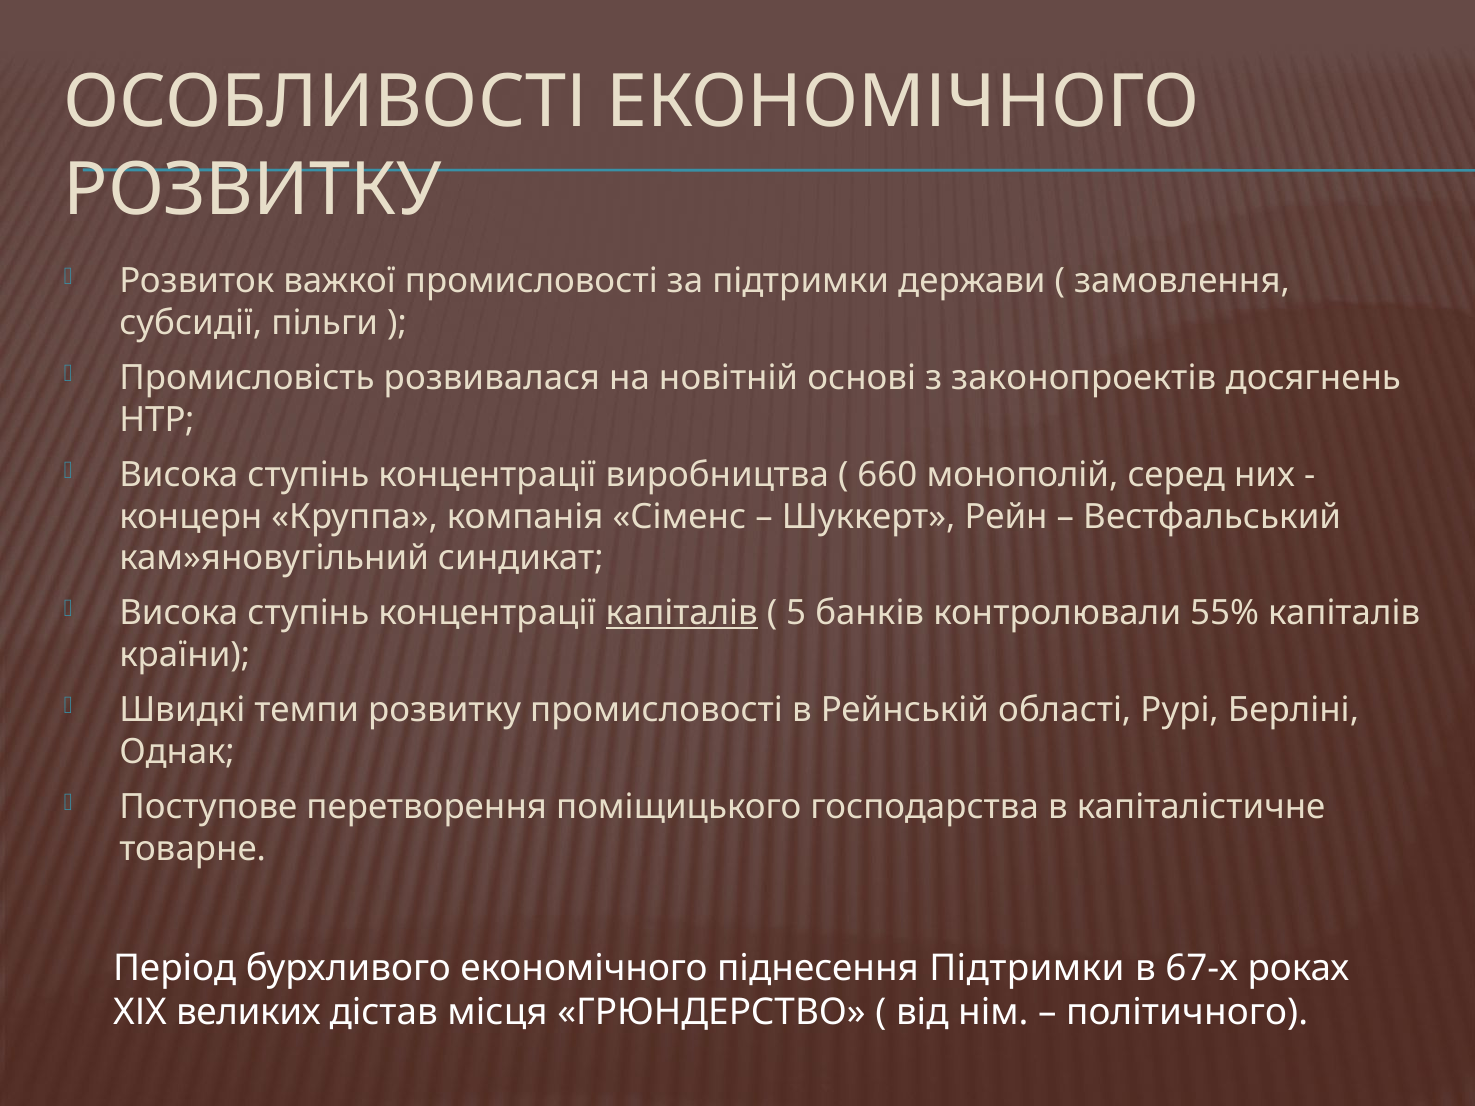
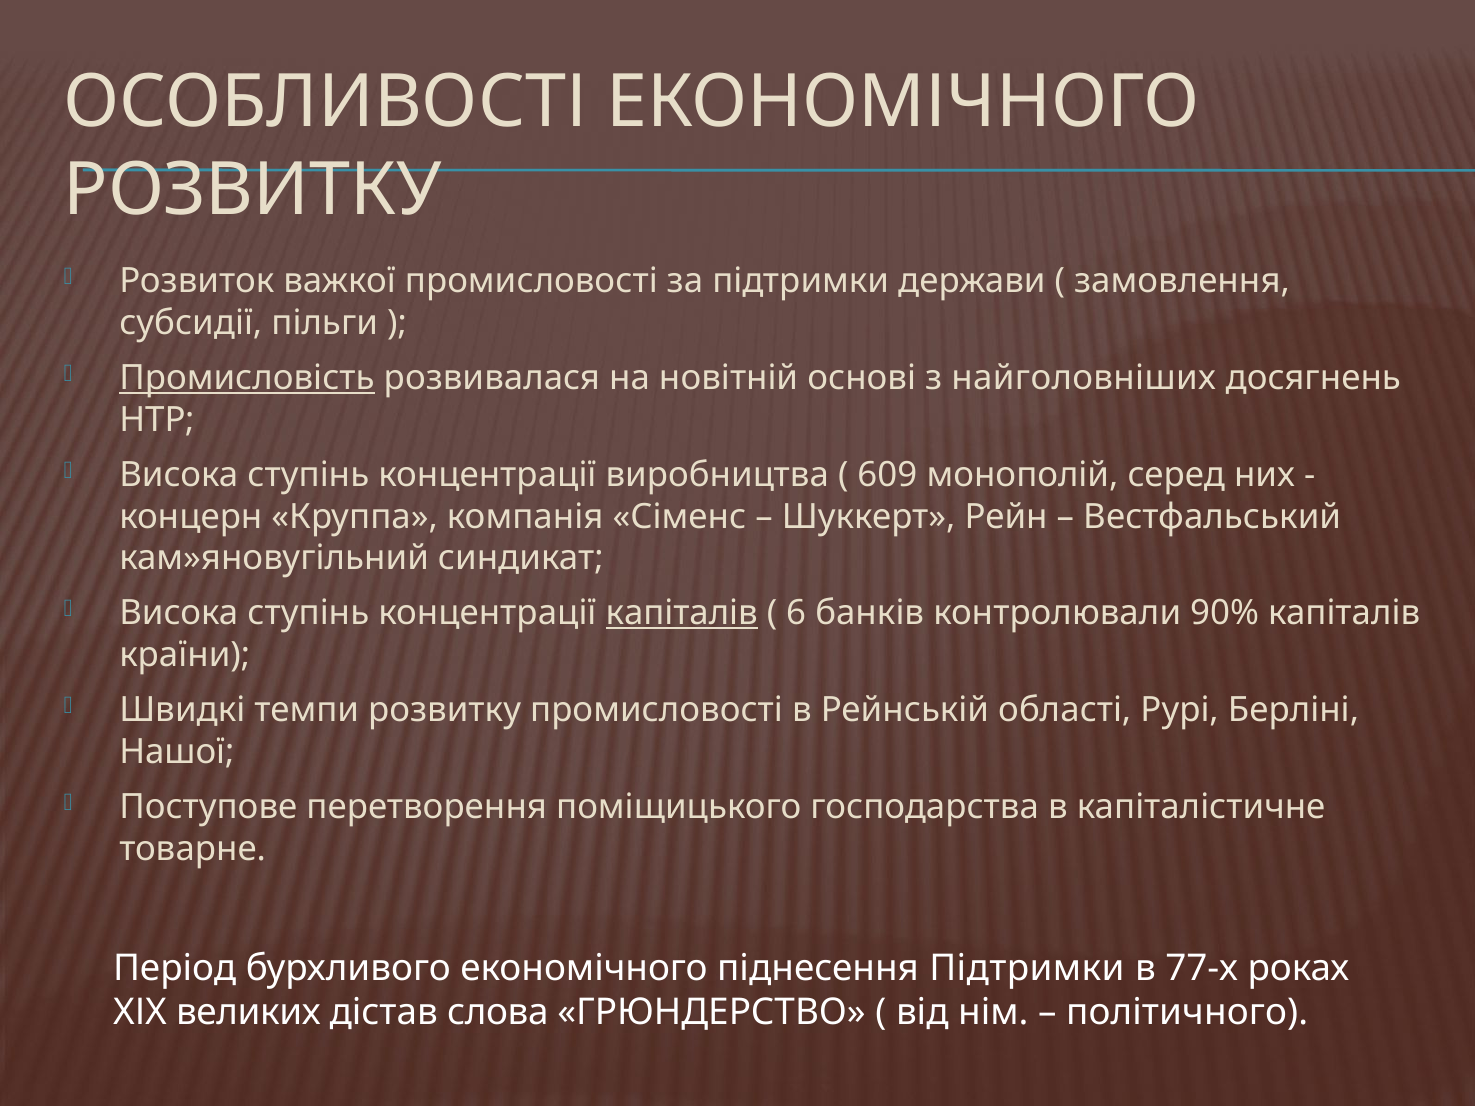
Промисловість underline: none -> present (247, 378)
законопроектів: законопроектів -> найголовніших (1084, 378)
660: 660 -> 609 (887, 475)
5: 5 -> 6 (796, 613)
55%: 55% -> 90% (1225, 613)
Однак: Однак -> Нашої (177, 752)
67-х: 67-х -> 77-х (1202, 968)
місця: місця -> слова (498, 1013)
